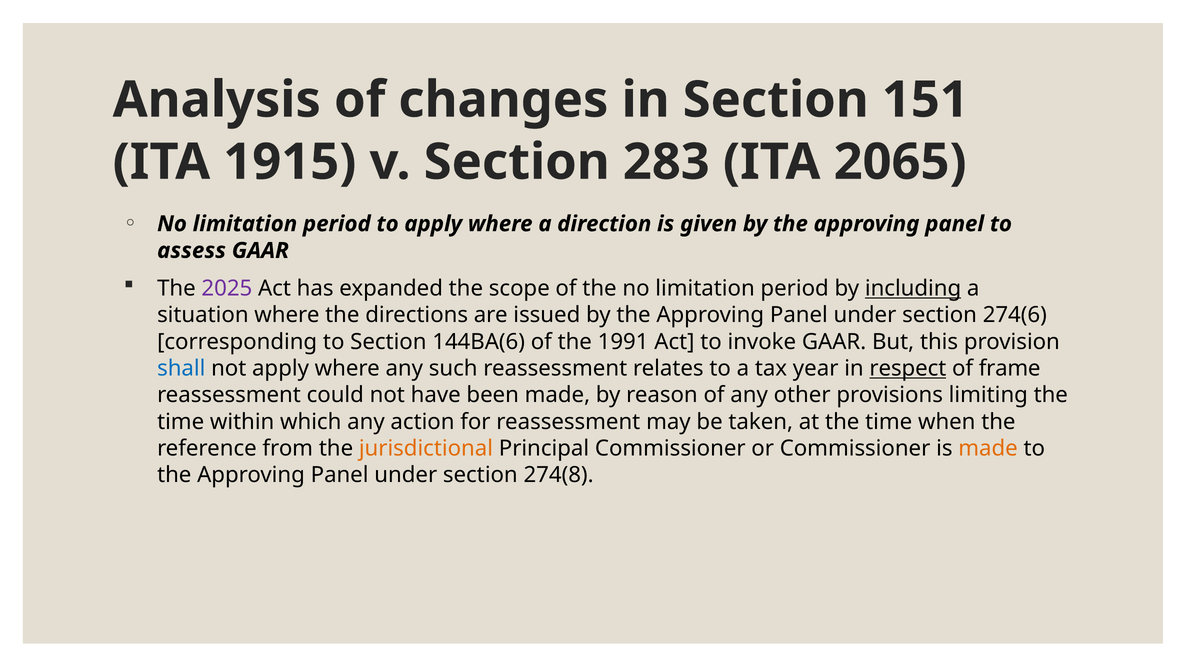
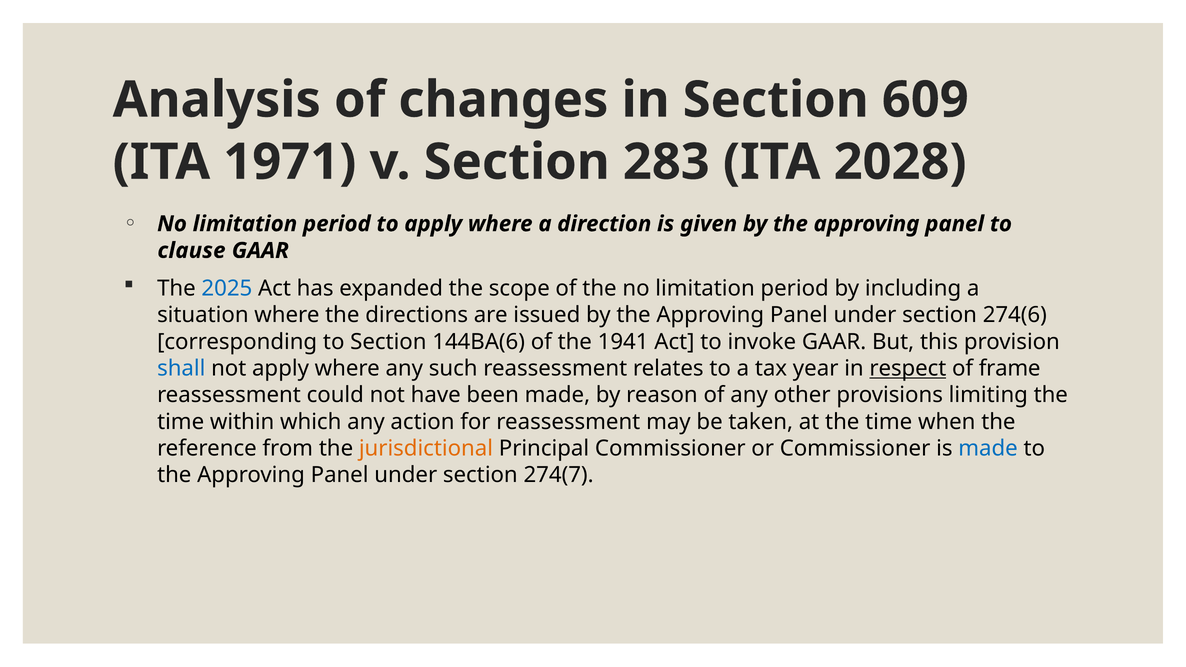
151: 151 -> 609 (925, 100)
1915: 1915 -> 1971 (290, 162)
2065: 2065 -> 2028 (900, 162)
assess: assess -> clause (192, 251)
2025 colour: purple -> blue (227, 288)
including underline: present -> none (913, 288)
1991: 1991 -> 1941 (623, 342)
made colour: orange -> blue (988, 449)
274(8: 274(8 -> 274(7 (559, 475)
